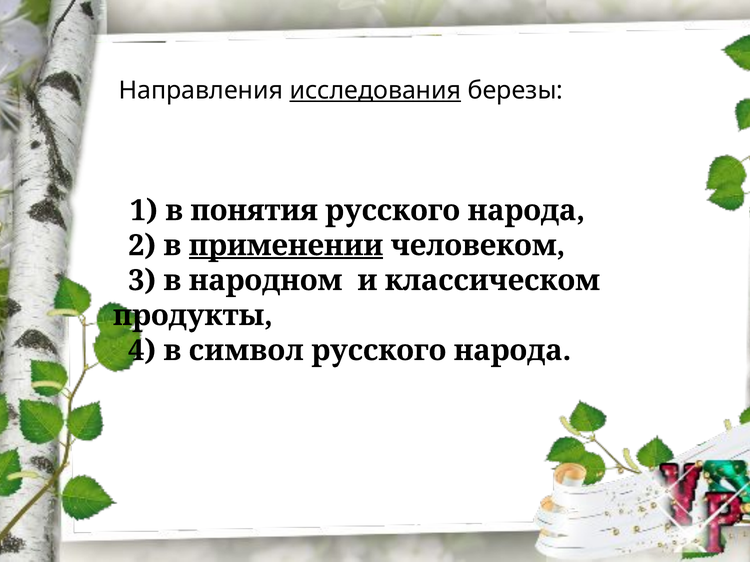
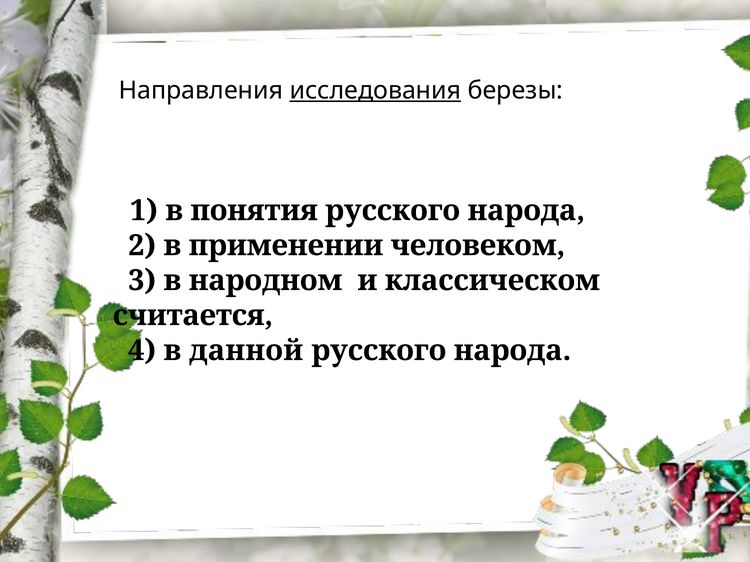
применении underline: present -> none (286, 246)
продукты: продукты -> считается (193, 316)
символ: символ -> данной (246, 351)
